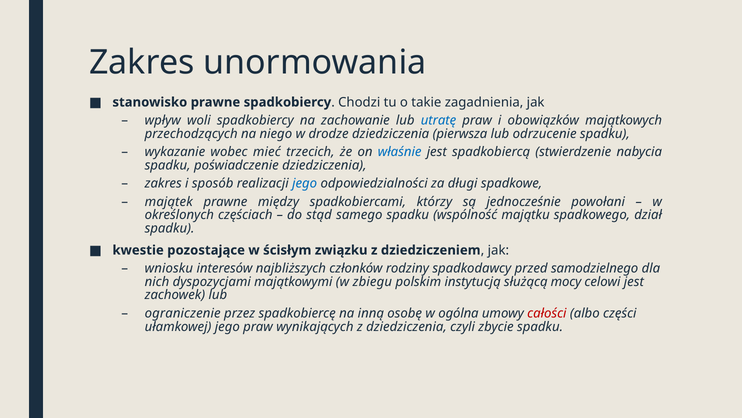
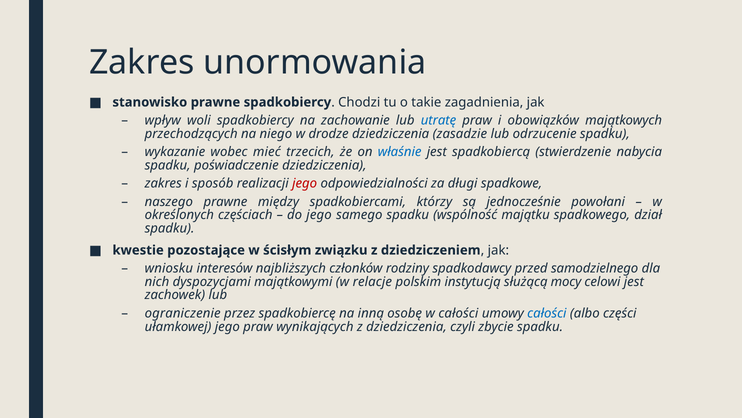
pierwsza: pierwsza -> zasadzie (460, 134)
jego colour: blue -> red (305, 183)
majątek: majątek -> naszego (169, 201)
do stąd: stąd -> jego (319, 215)
zbiegu: zbiegu -> relacje (372, 281)
w ogólna: ogólna -> całości (458, 313)
całości colour: red -> blue (547, 313)
